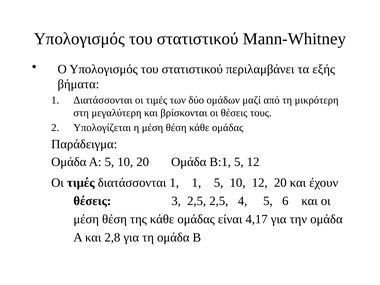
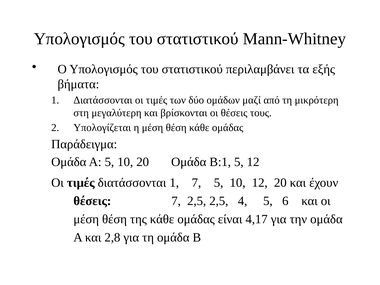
1 1: 1 -> 7 (196, 183)
θέσεις 3: 3 -> 7 (176, 201)
